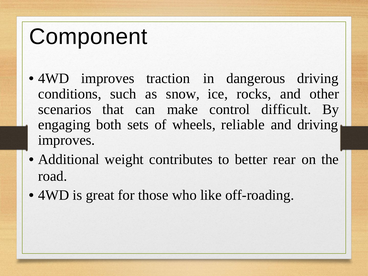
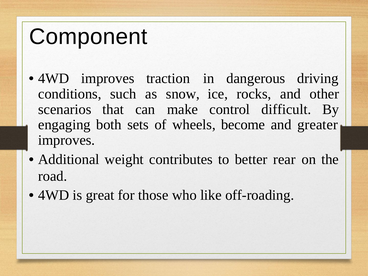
reliable: reliable -> become (243, 125)
and driving: driving -> greater (318, 125)
